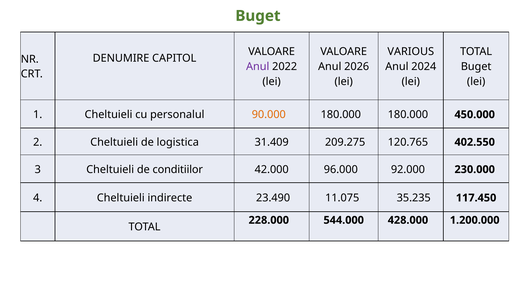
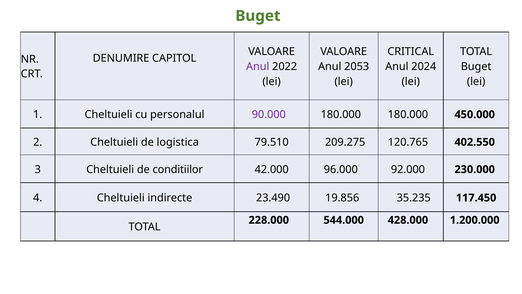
VARIOUS: VARIOUS -> CRITICAL (411, 52)
2026: 2026 -> 2053 (357, 66)
90.000 colour: orange -> purple (269, 114)
31.409: 31.409 -> 79.510 (272, 142)
11.075: 11.075 -> 19.856 (342, 198)
